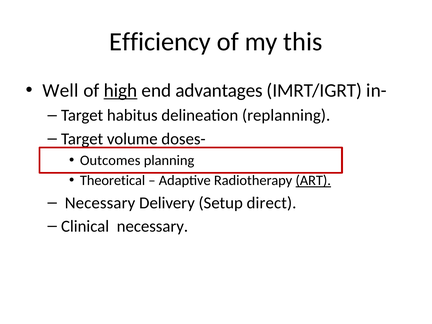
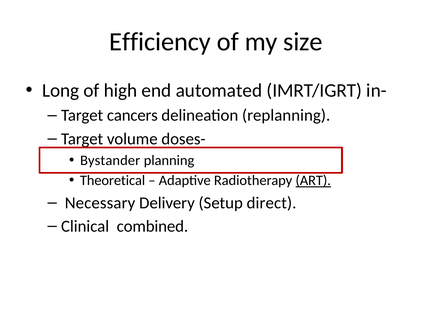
this: this -> size (303, 42)
Well: Well -> Long (61, 91)
high underline: present -> none (121, 91)
advantages: advantages -> automated (219, 91)
habitus: habitus -> cancers (132, 115)
Outcomes: Outcomes -> Bystander (110, 160)
Clinical necessary: necessary -> combined (152, 226)
